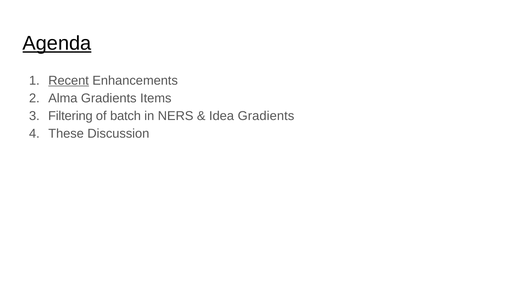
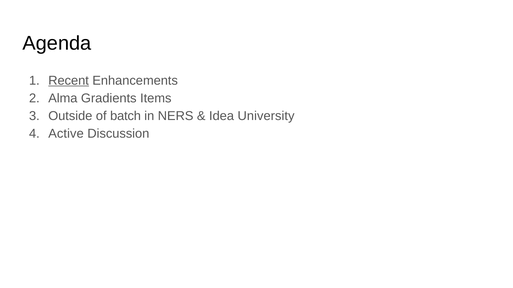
Agenda underline: present -> none (57, 43)
Filtering: Filtering -> Outside (70, 116)
Idea Gradients: Gradients -> University (266, 116)
These: These -> Active (66, 134)
